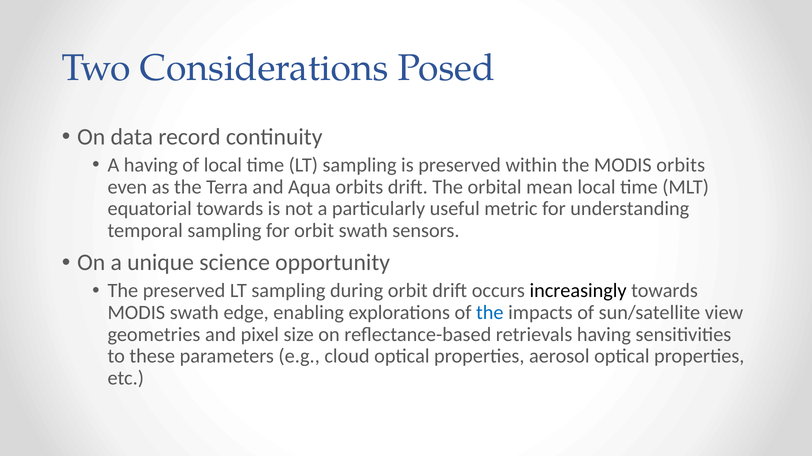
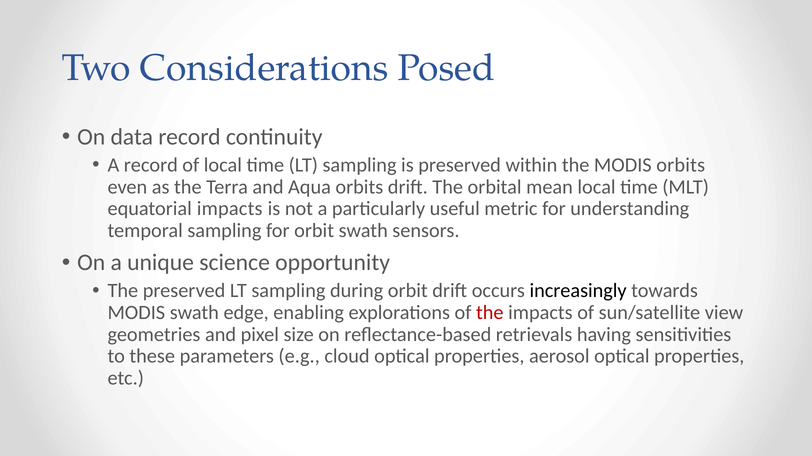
A having: having -> record (151, 165)
equatorial towards: towards -> impacts (230, 209)
the colour: blue -> red (490, 313)
